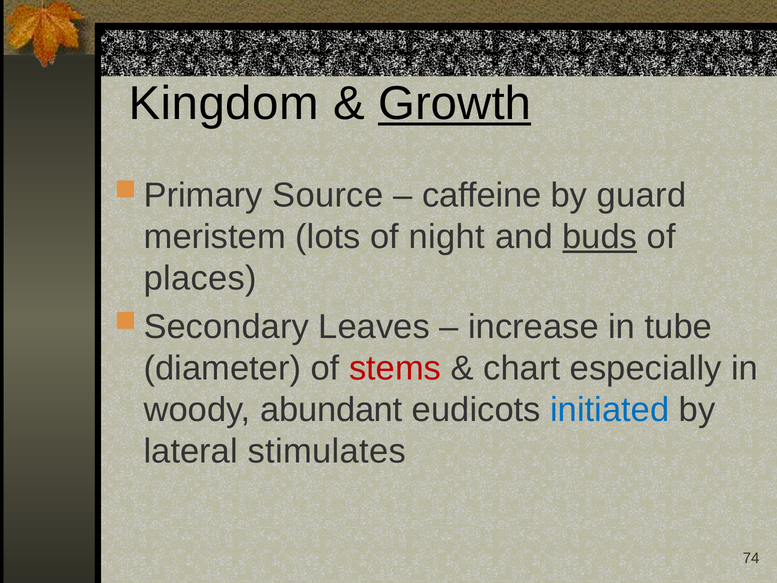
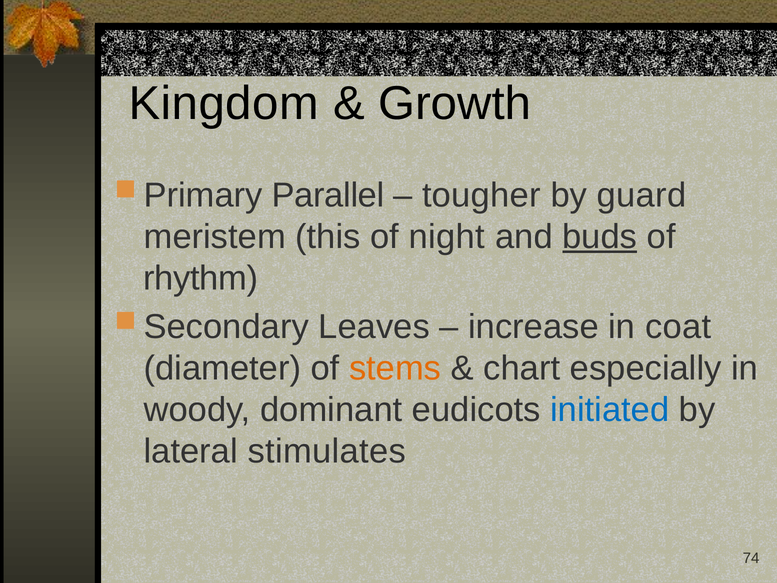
Growth underline: present -> none (455, 104)
Source: Source -> Parallel (328, 195)
caffeine: caffeine -> tougher (481, 195)
lots: lots -> this (328, 237)
places: places -> rhythm (201, 278)
tube: tube -> coat (678, 327)
stems colour: red -> orange (395, 368)
abundant: abundant -> dominant (331, 410)
